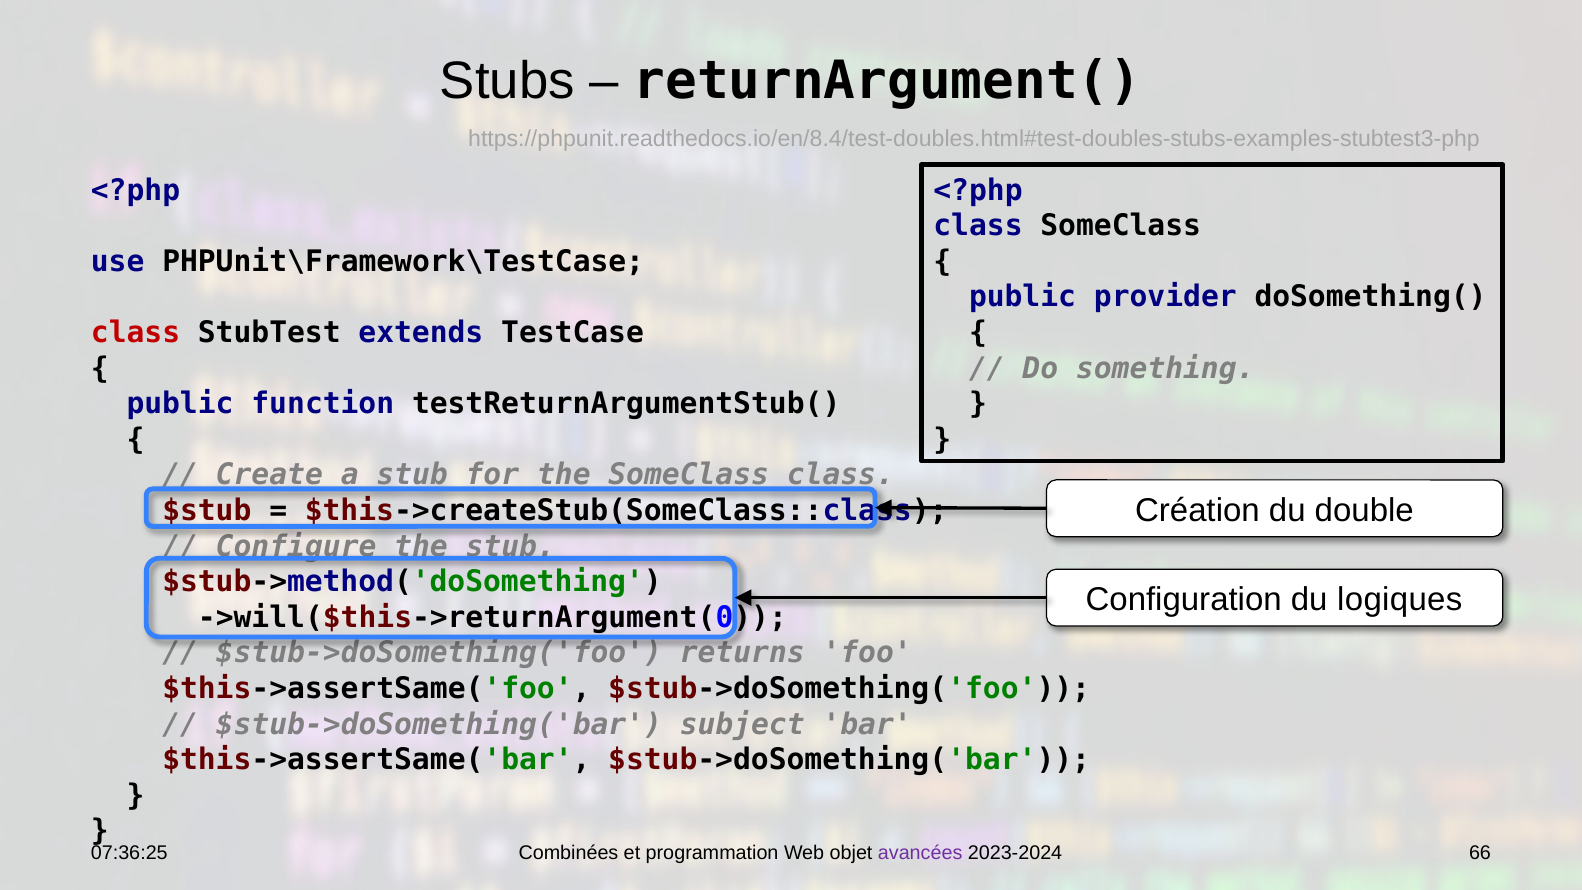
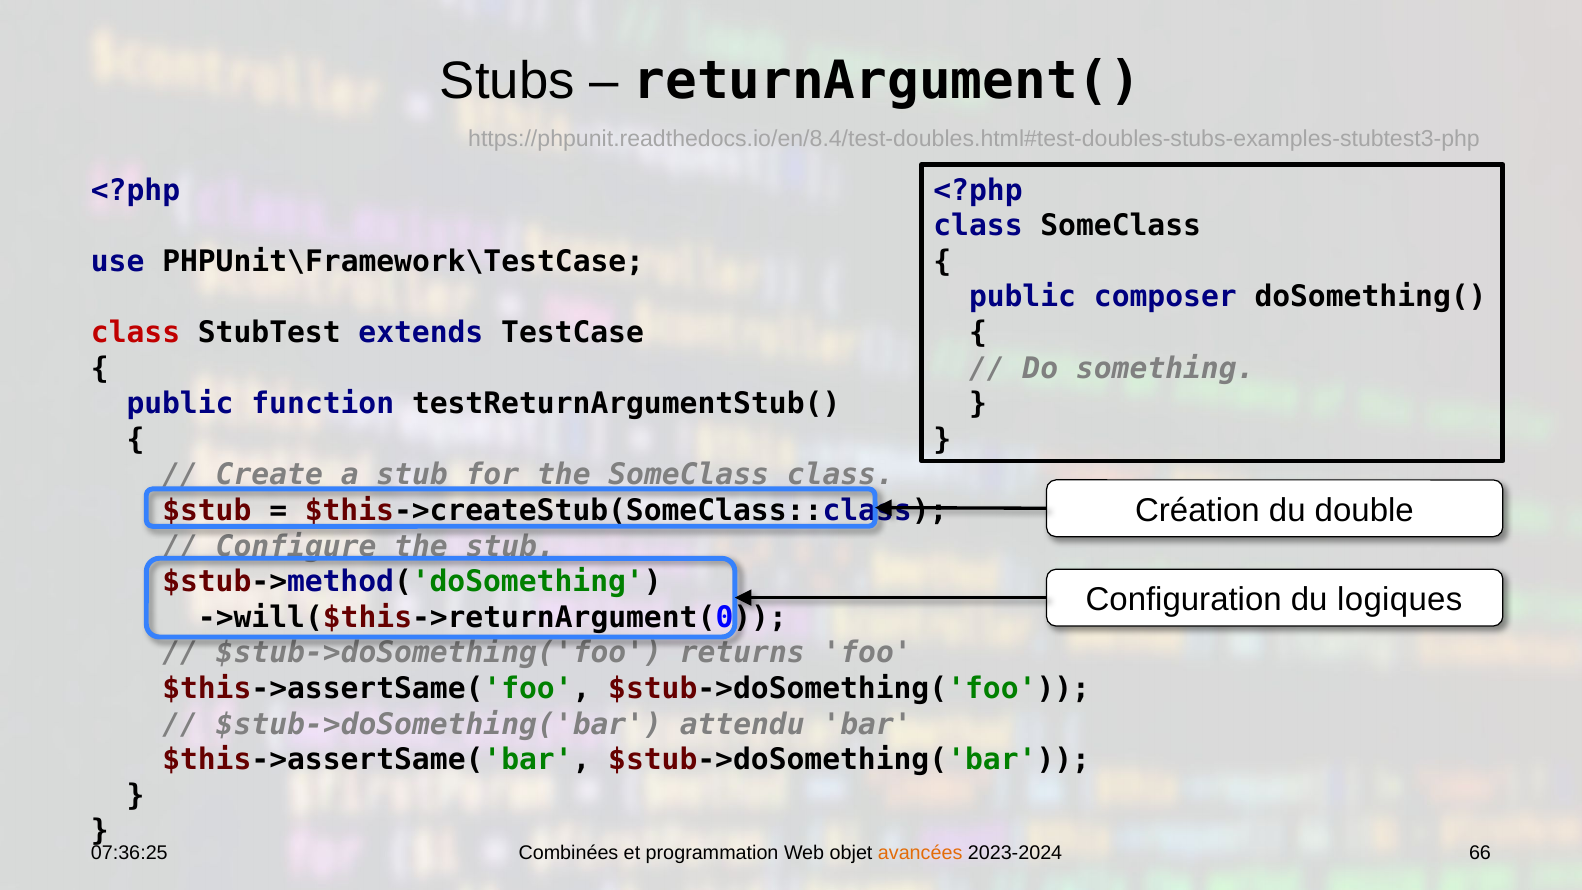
provider: provider -> composer (1165, 297)
subject: subject -> attendu (742, 724)
avancées colour: purple -> orange (920, 853)
